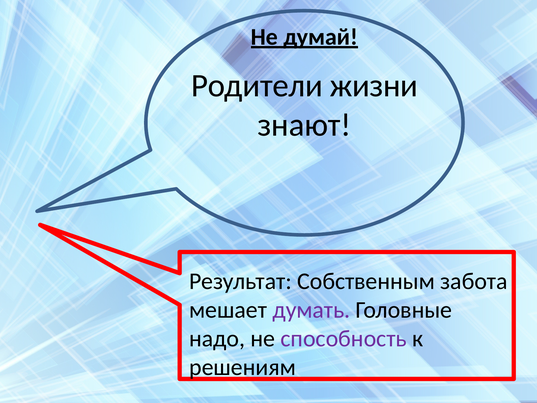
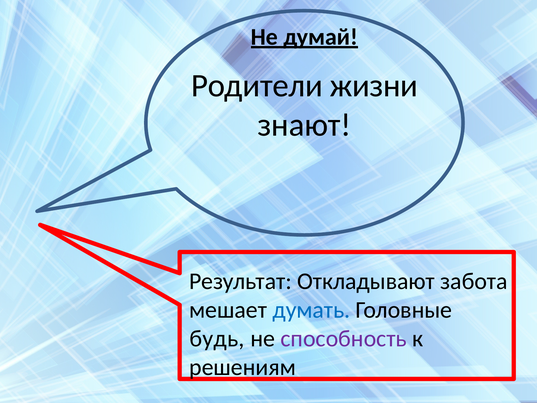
Собственным: Собственным -> Откладывают (366, 281)
думать colour: purple -> blue (311, 310)
надо: надо -> будь (217, 338)
